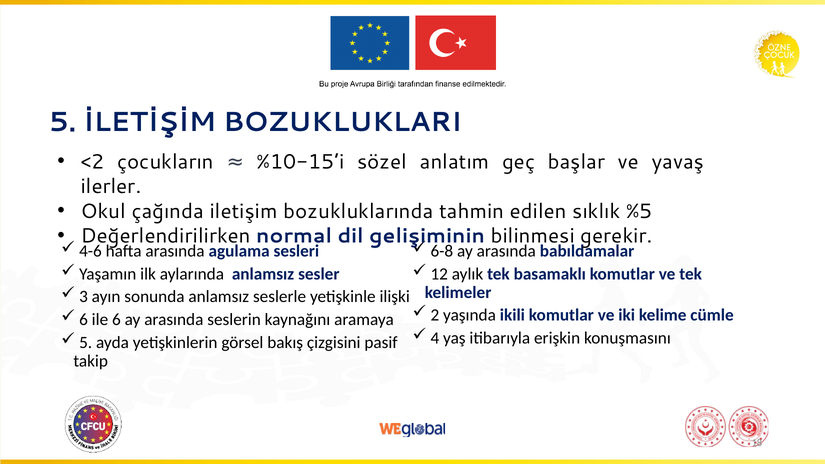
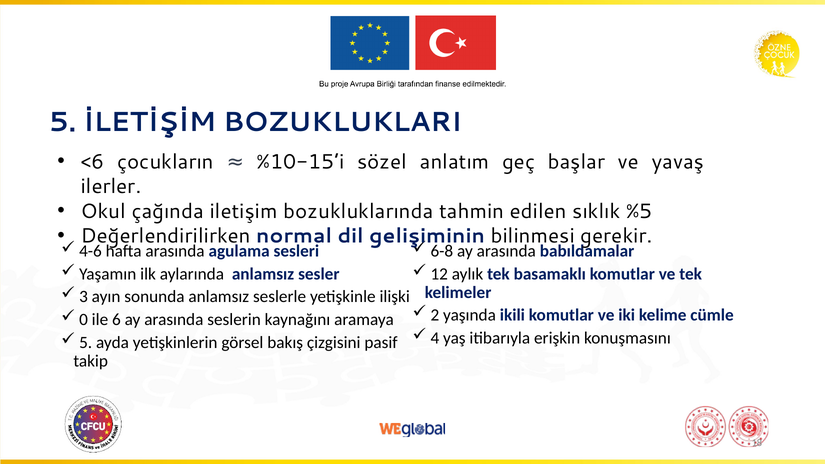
<2: <2 -> <6 (93, 162)
6: 6 -> 0 (83, 320)
